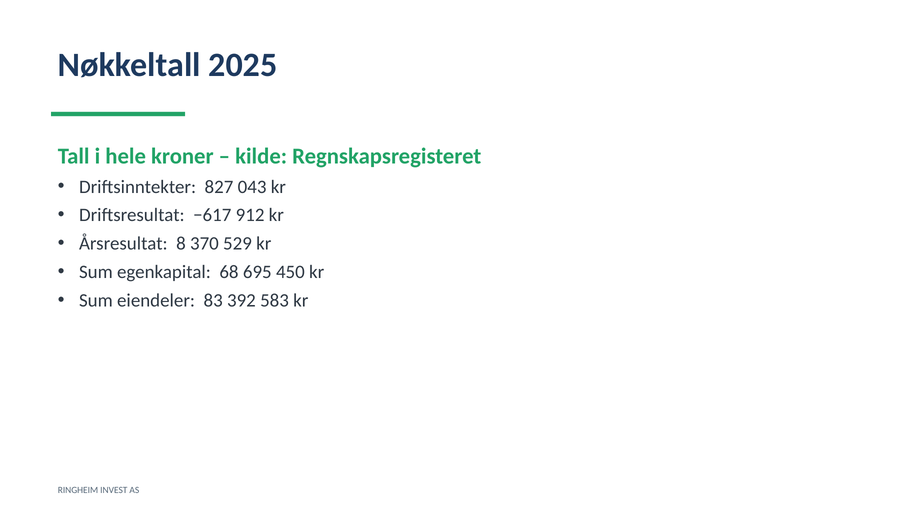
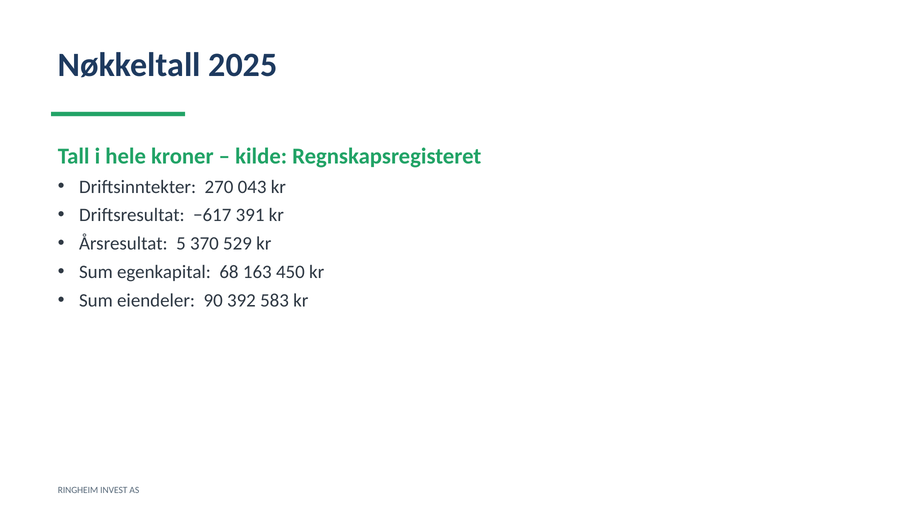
827: 827 -> 270 (219, 187)
912: 912 -> 391 (250, 215)
8: 8 -> 5 (181, 243)
695: 695 -> 163 (257, 272)
83: 83 -> 90 (213, 300)
